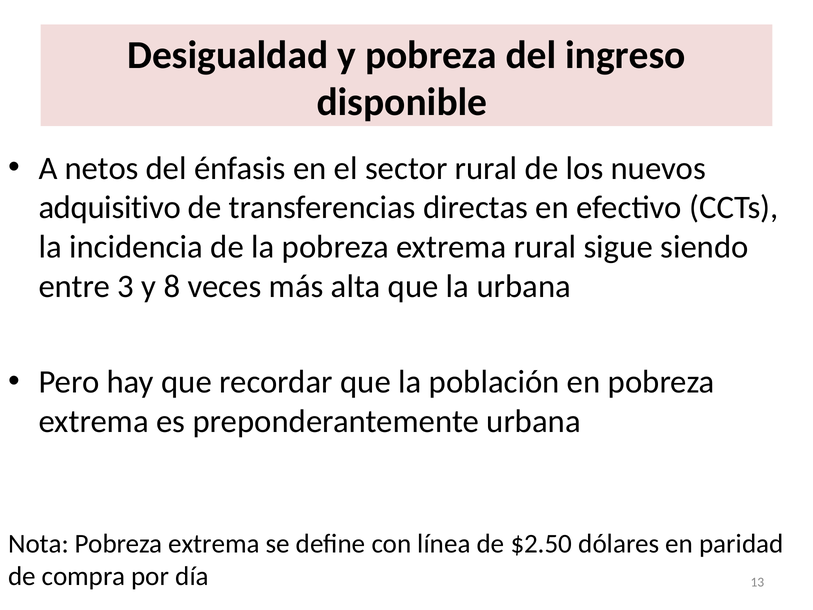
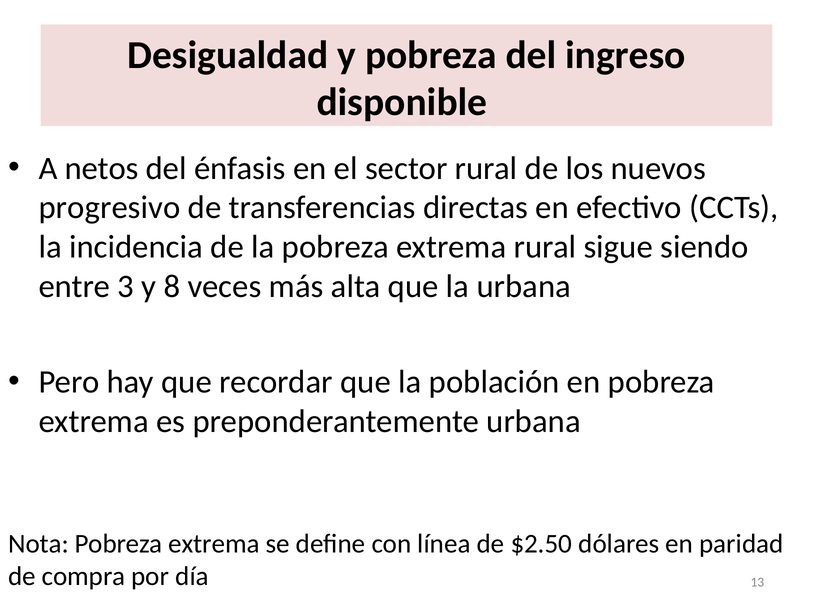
adquisitivo: adquisitivo -> progresivo (109, 208)
